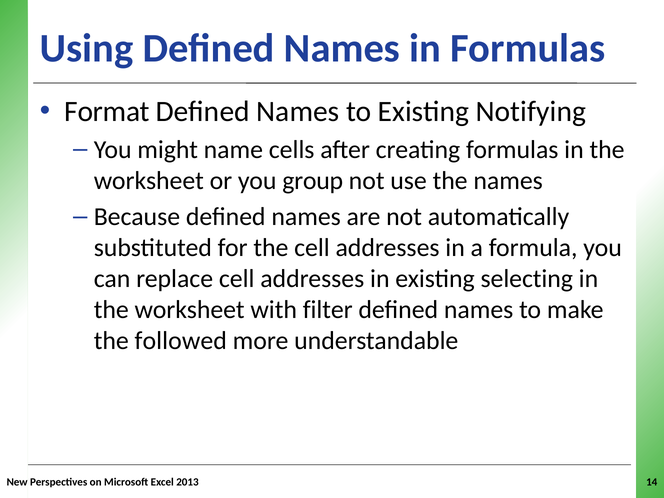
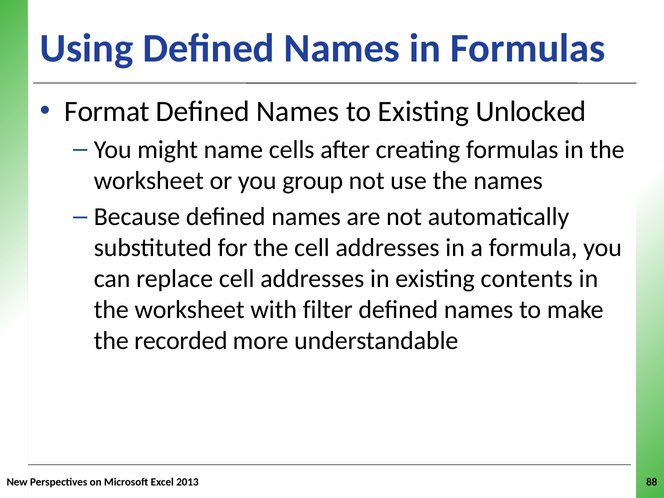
Notifying: Notifying -> Unlocked (531, 112)
selecting: selecting -> contents (527, 279)
followed: followed -> recorded (181, 341)
14: 14 -> 88 (652, 482)
